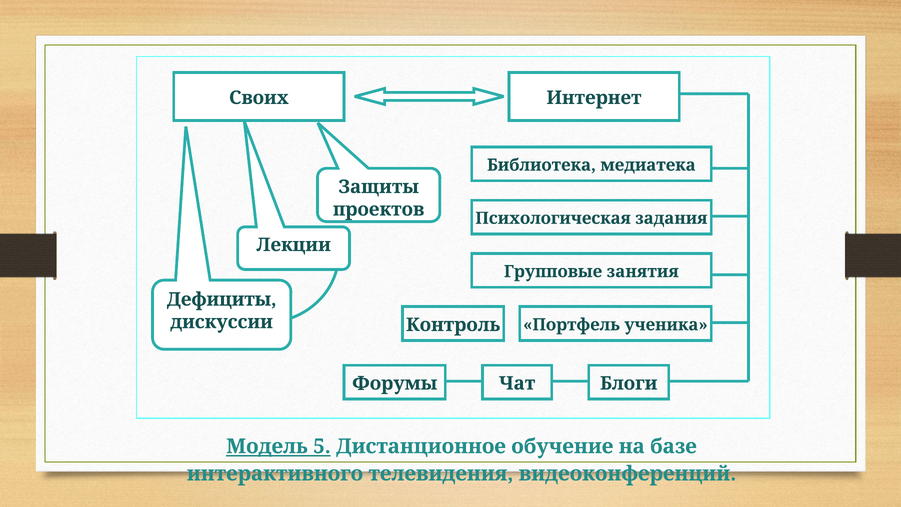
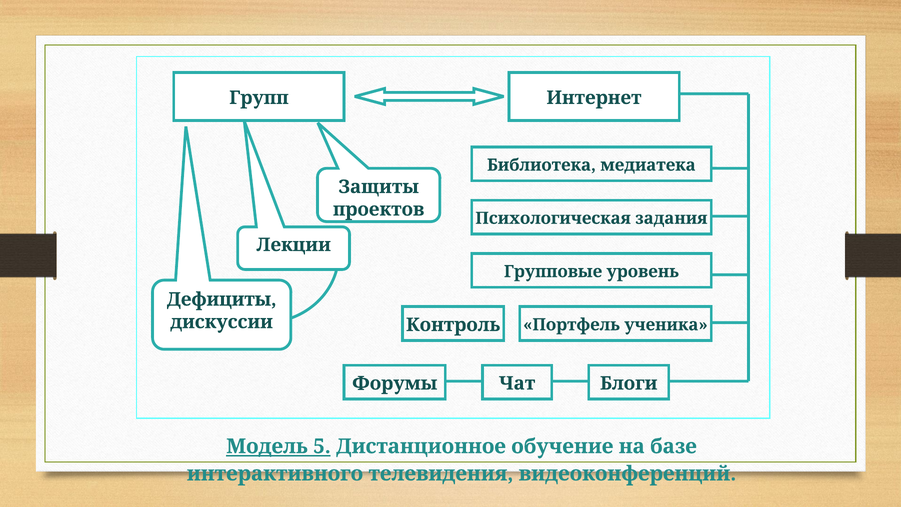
Своих: Своих -> Групп (259, 98)
занятия: занятия -> уровень (643, 271)
